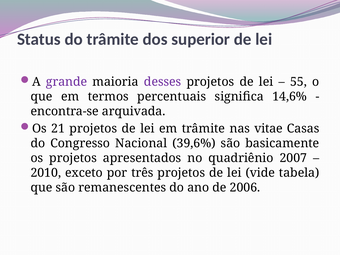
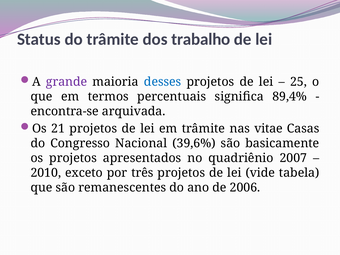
superior: superior -> trabalho (201, 39)
desses colour: purple -> blue (163, 82)
55: 55 -> 25 (298, 82)
14,6%: 14,6% -> 89,4% (290, 97)
